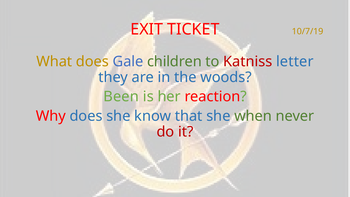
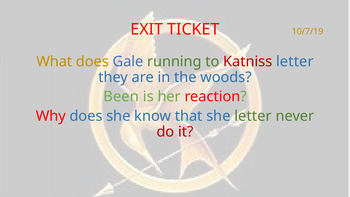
children: children -> running (174, 61)
she when: when -> letter (253, 116)
